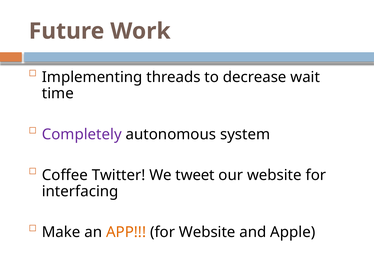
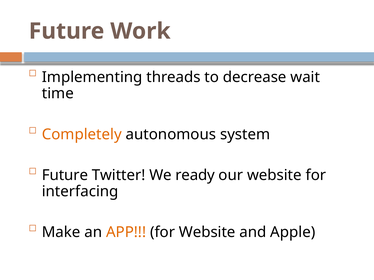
Completely colour: purple -> orange (82, 135)
Coffee: Coffee -> Future (65, 175)
tweet: tweet -> ready (195, 175)
